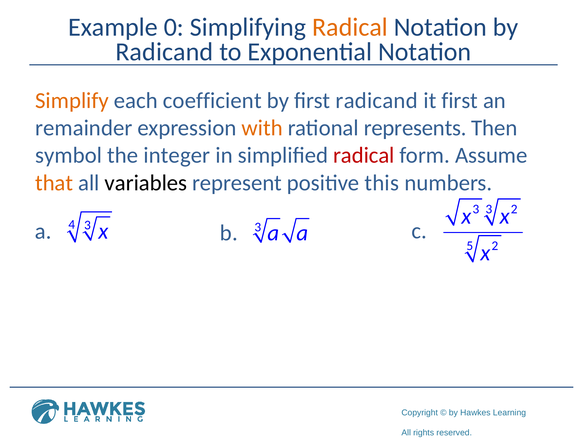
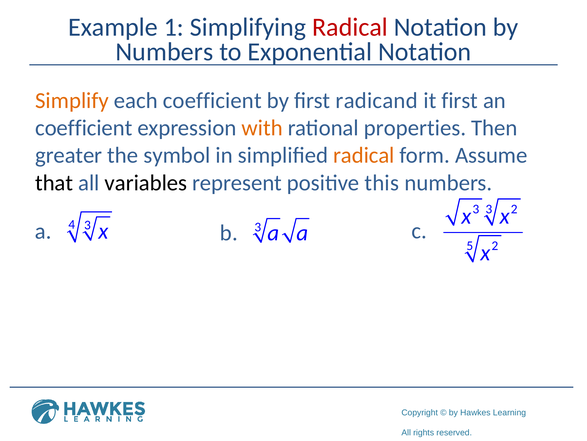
0: 0 -> 1 (174, 27)
Radical colour: orange -> red (350, 27)
Radicand: Radicand -> Numbers (164, 52)
remainder: remainder -> coefficient (84, 128)
represents: represents -> properties (415, 128)
symbol: symbol -> greater (69, 155)
integer: integer -> symbol (177, 155)
radical colour: red -> orange (364, 155)
that colour: orange -> black (54, 183)
